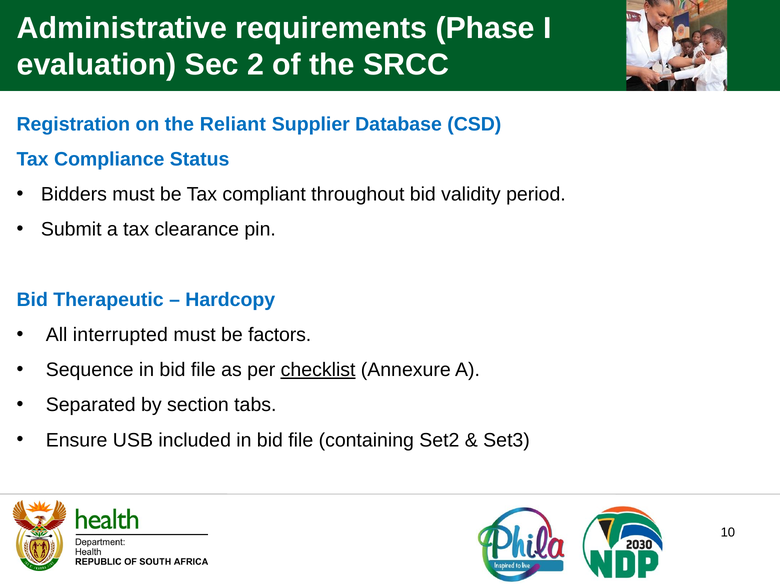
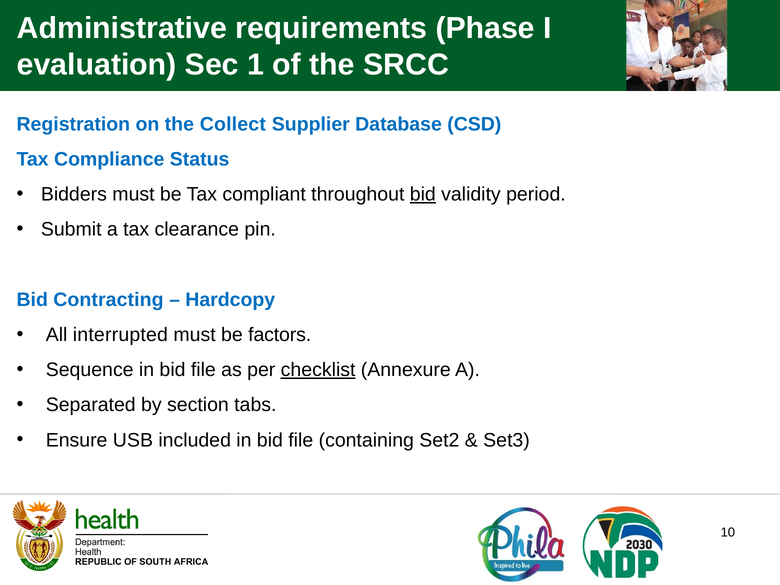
2: 2 -> 1 (256, 65)
Reliant: Reliant -> Collect (233, 124)
bid underline: none -> present (423, 194)
Therapeutic: Therapeutic -> Contracting (108, 300)
